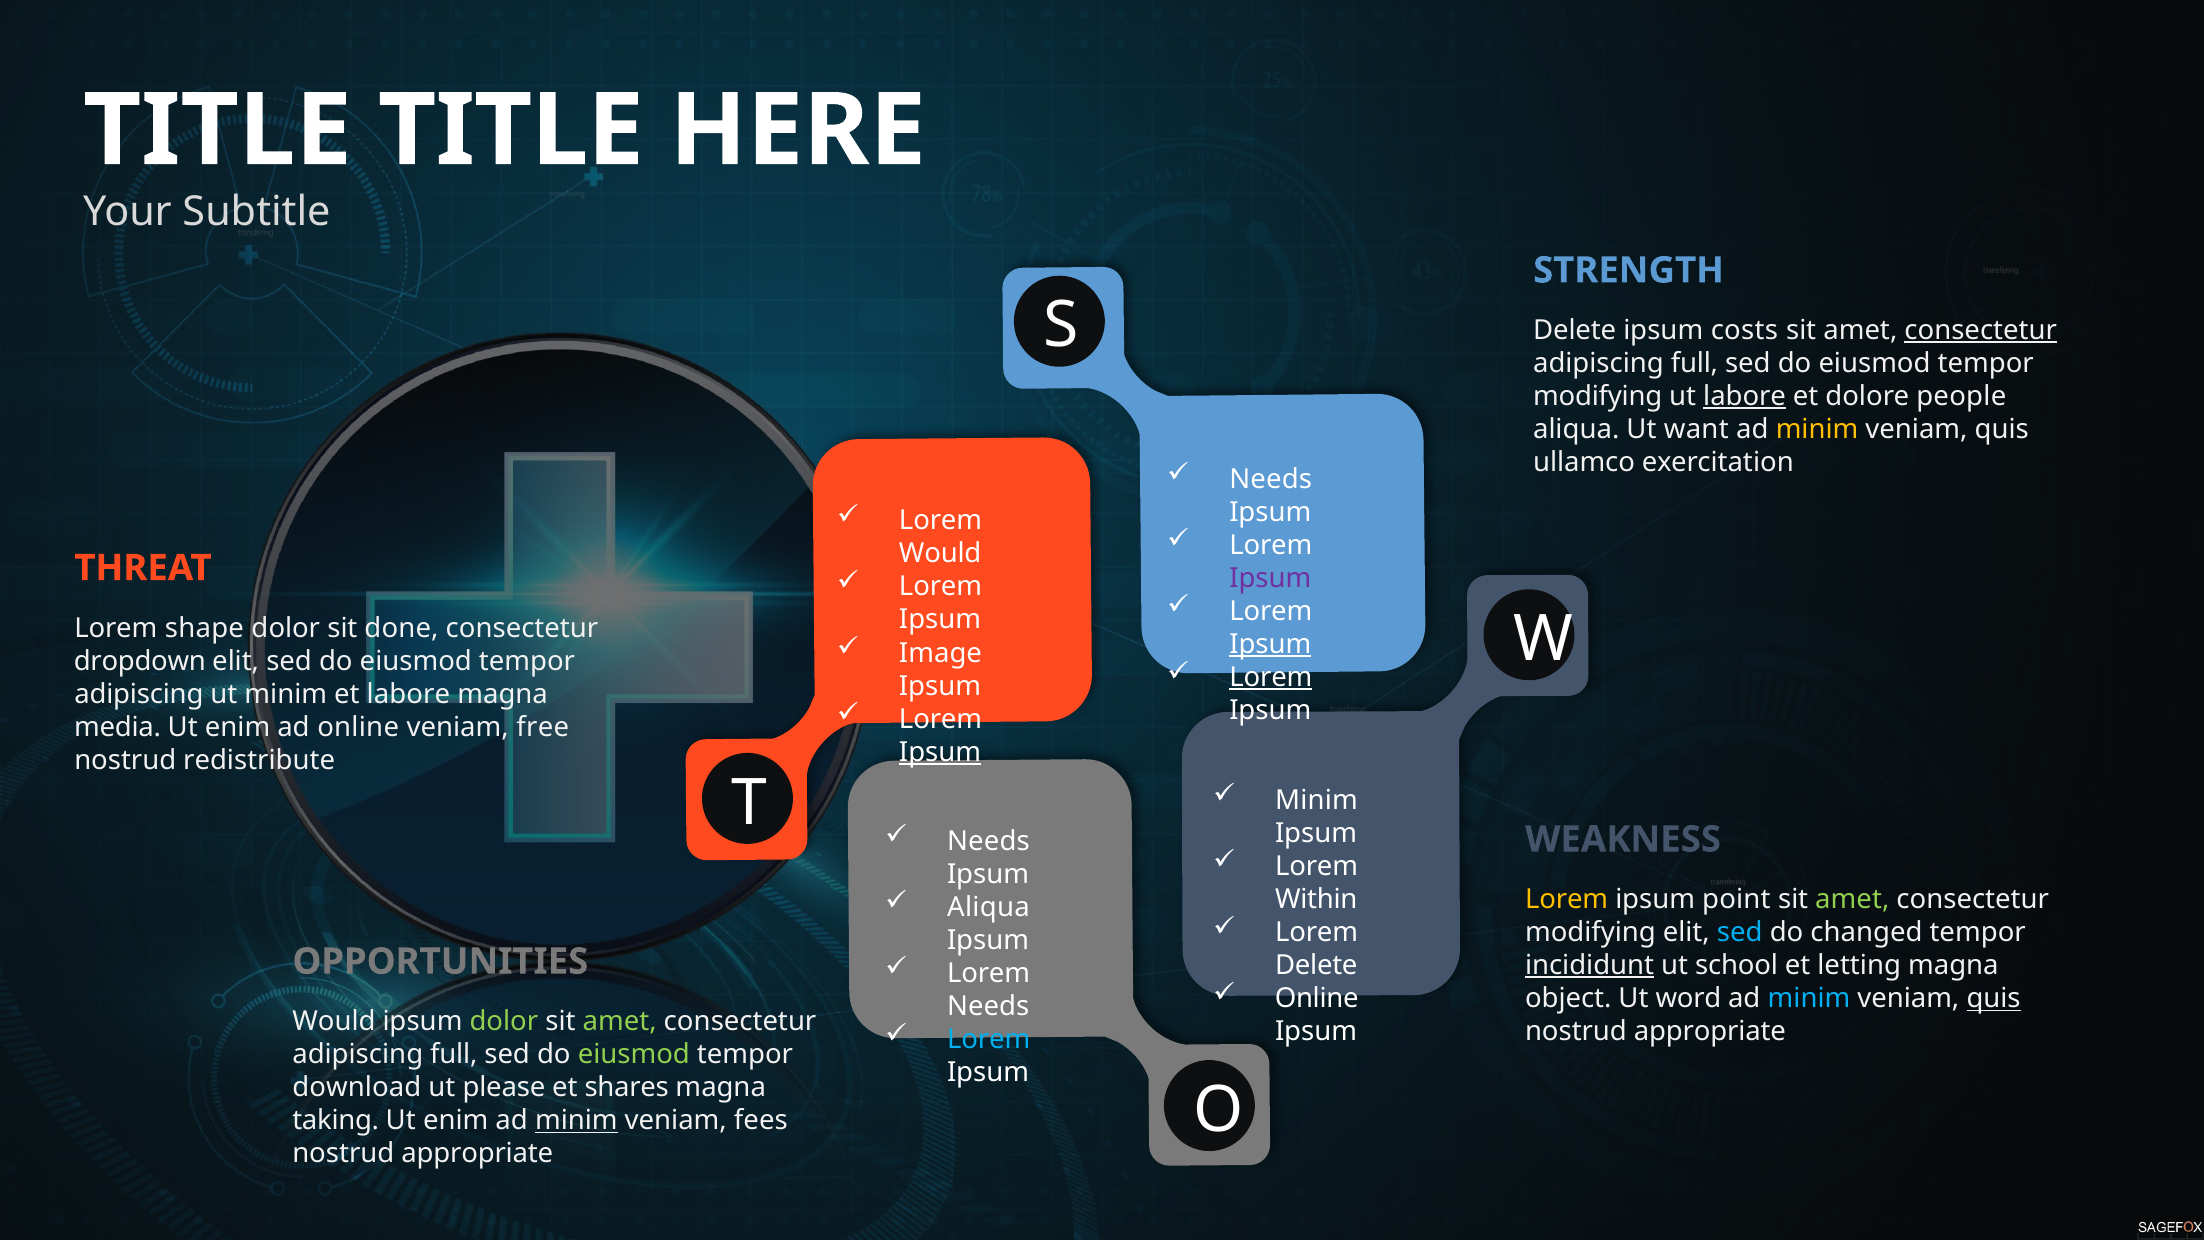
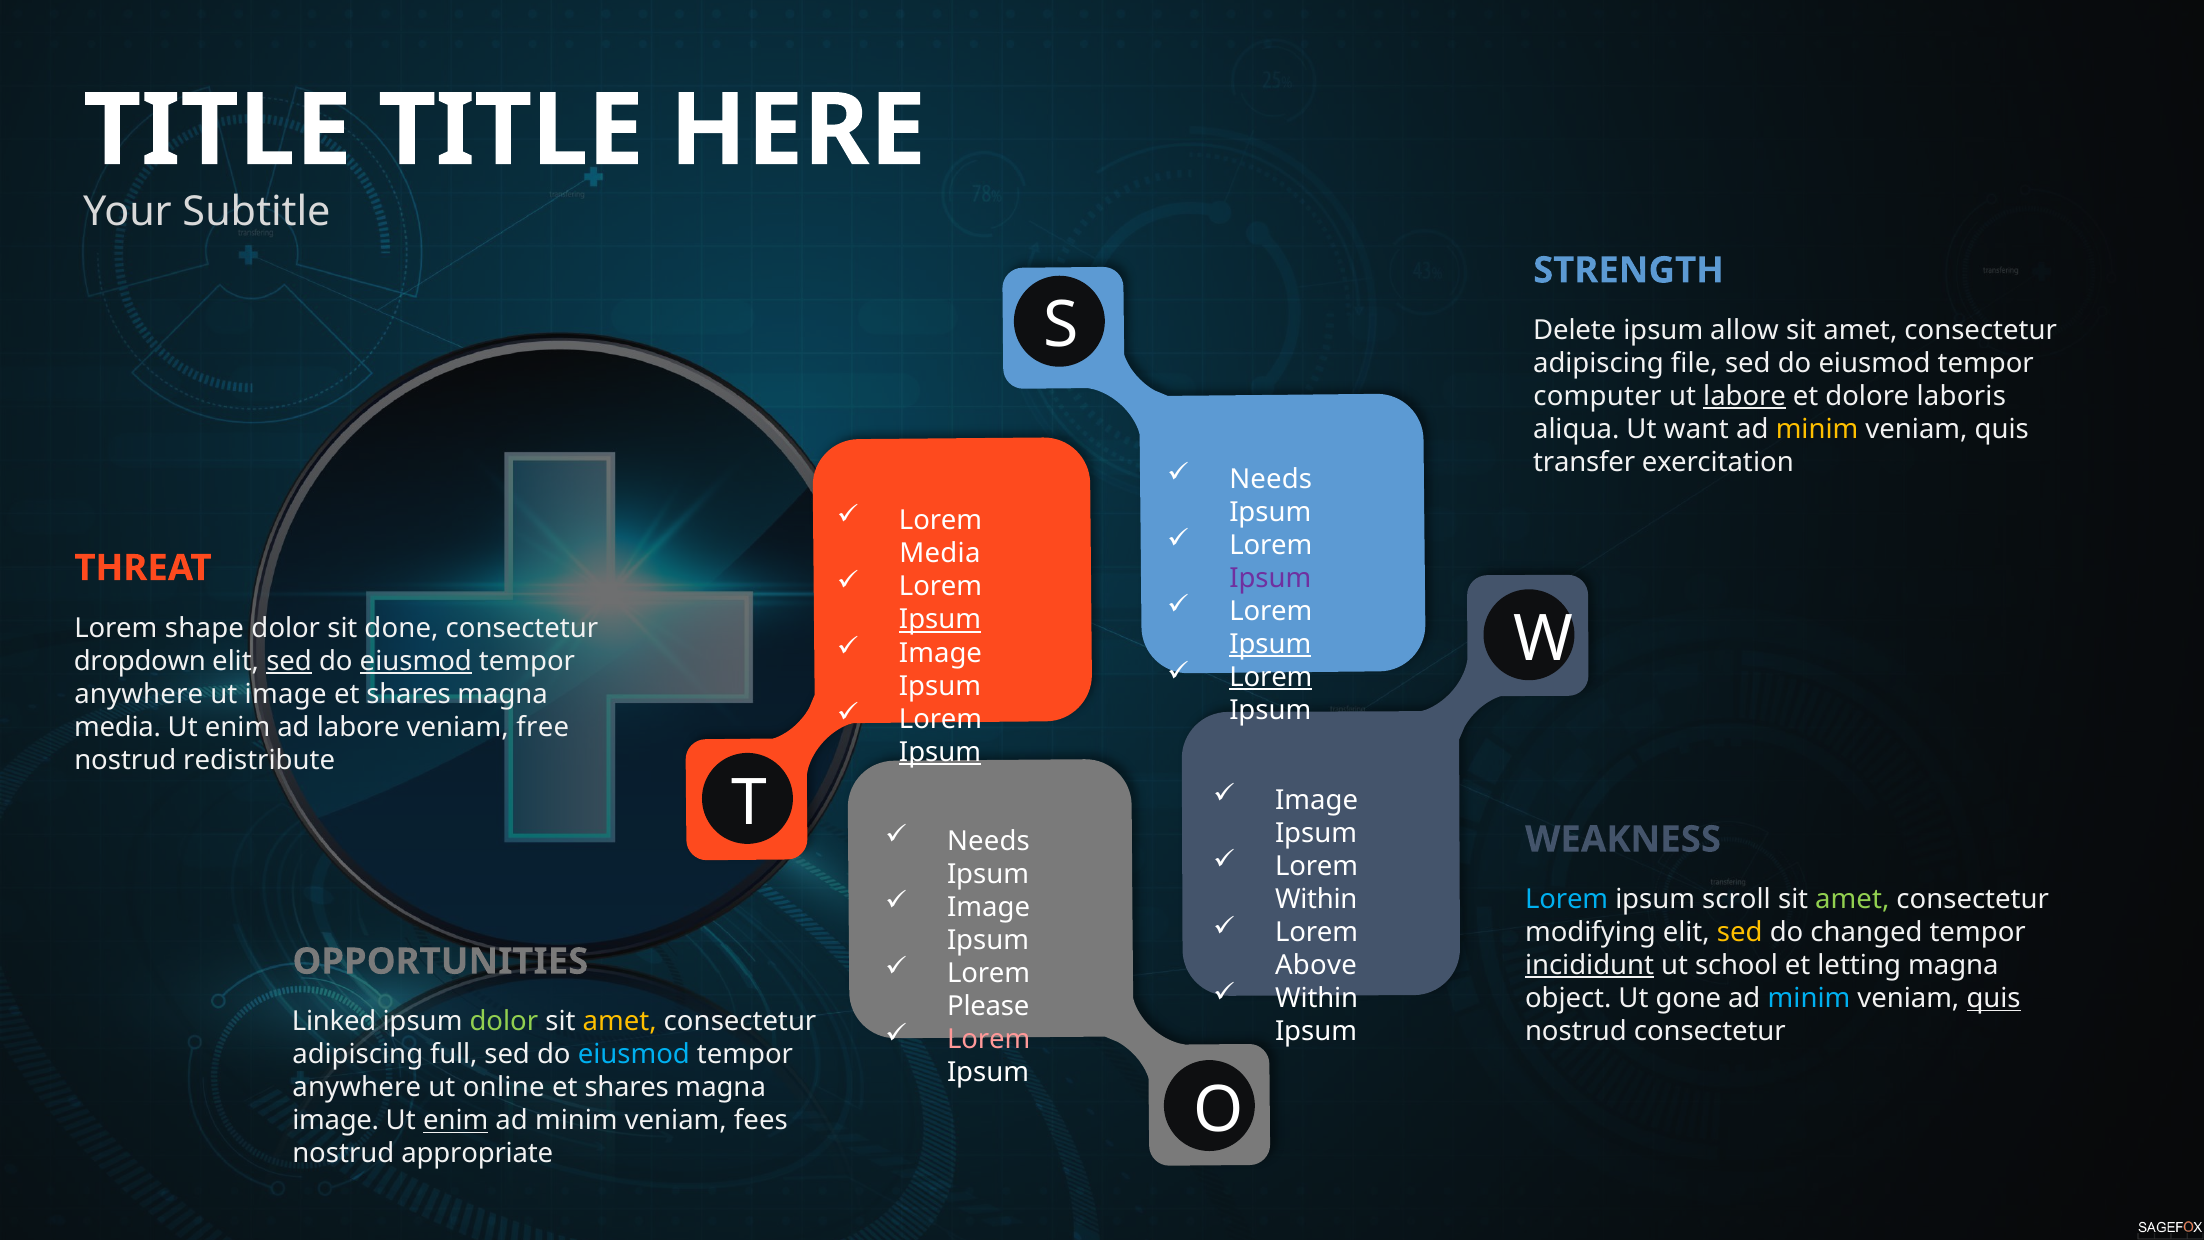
costs: costs -> allow (1744, 330)
consectetur underline: present -> none (1981, 330)
full: full -> file (1694, 363)
modifying: modifying -> computer (1597, 396)
people: people -> laboris (1961, 396)
ullamco: ullamco -> transfer (1584, 462)
Would: Would -> Media (940, 554)
Ipsum underline: none -> present (940, 620)
sed underline: none -> present (289, 661)
eiusmod underline: none -> present (416, 661)
adipiscing: adipiscing -> anywhere (139, 694)
ut minim: minim -> image (286, 694)
labore: labore -> shares (409, 694)
ad online: online -> labore (358, 727)
Minim: Minim -> Image (1317, 800)
Lorem colour: yellow -> light blue (1567, 899)
point: point -> scroll (1736, 899)
Aliqua: Aliqua -> Image (989, 907)
sed colour: light blue -> yellow (1740, 932)
Delete: Delete -> Above (1316, 965)
Online: Online -> Within (1317, 998)
word: word -> gone (1688, 998)
Needs: Needs -> Please (988, 1006)
Would: Would -> Linked (334, 1021)
amet colour: light green -> yellow (620, 1021)
appropriate: appropriate -> consectetur (1710, 1031)
Lorem colour: light blue -> pink (989, 1039)
eiusmod colour: light green -> light blue (634, 1054)
download: download -> anywhere (357, 1087)
please: please -> online (504, 1087)
taking: taking -> image (336, 1120)
enim underline: none -> present (456, 1120)
minim underline: present -> none (576, 1120)
